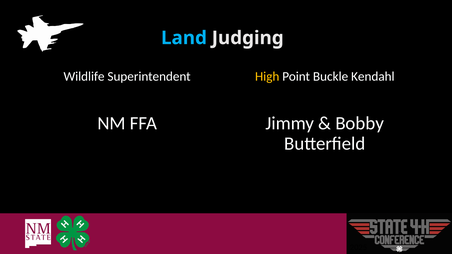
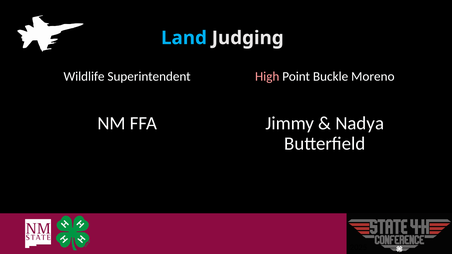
High colour: yellow -> pink (267, 76)
Kendahl: Kendahl -> Moreno (373, 76)
Bobby: Bobby -> Nadya (360, 123)
